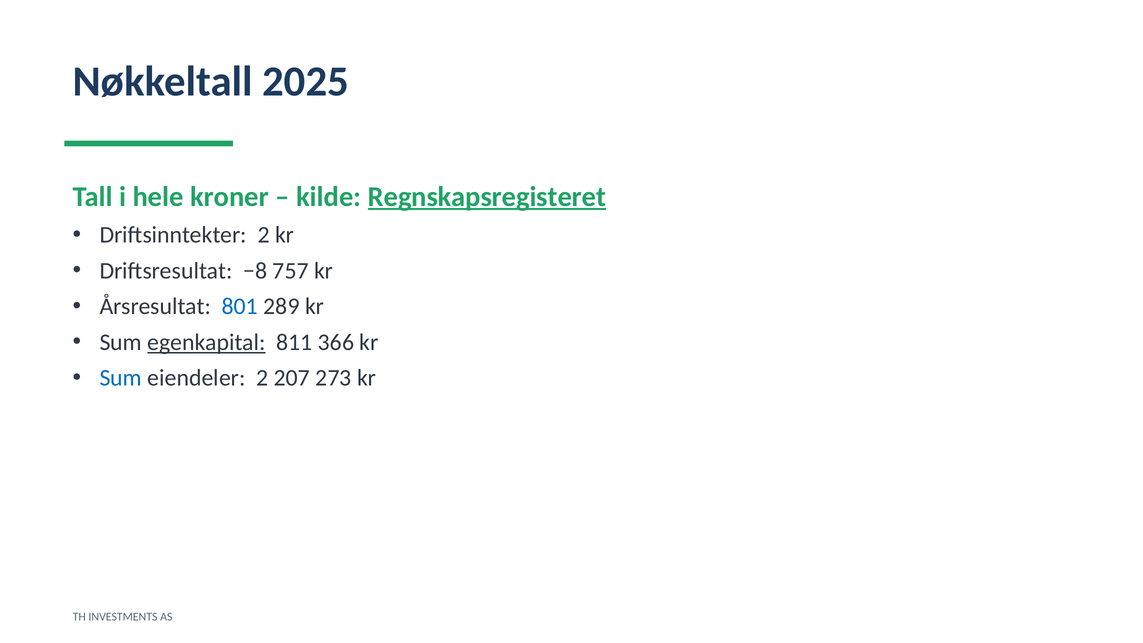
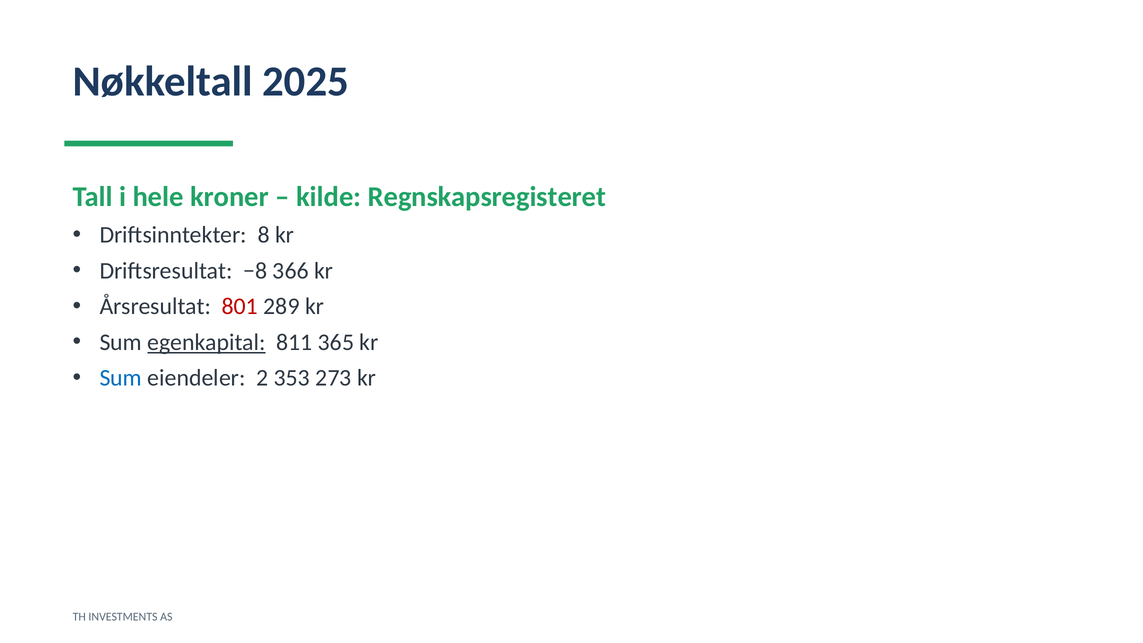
Regnskapsregisteret underline: present -> none (487, 197)
Driftsinntekter 2: 2 -> 8 (264, 235)
757: 757 -> 366 (291, 271)
801 colour: blue -> red (240, 307)
366: 366 -> 365 (336, 342)
207: 207 -> 353 (292, 378)
